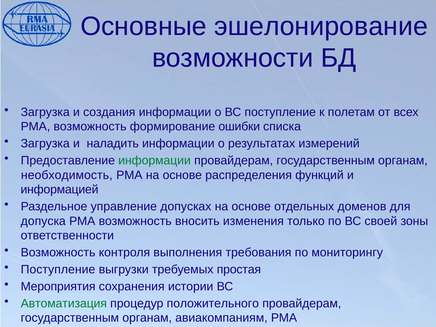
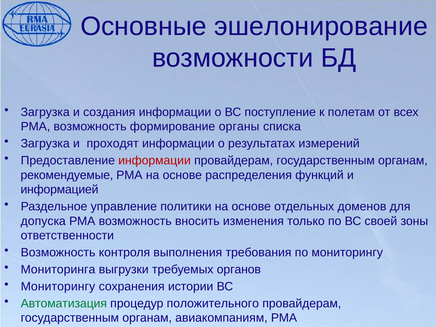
ошибки: ошибки -> органы (239, 127)
наладить: наладить -> проходят (113, 144)
информации colour: green -> red (155, 160)
необходимость: необходимость -> рекомендуемые (67, 175)
допусках: допусках -> политики (186, 207)
Поступление: Поступление -> Мониторинга (58, 270)
простая: простая -> органов (239, 270)
Мероприятия: Мероприятия -> Мониторингу (58, 286)
